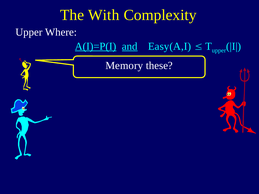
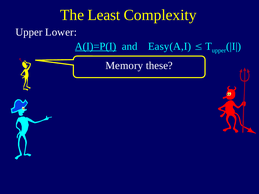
With: With -> Least (104, 15)
Where: Where -> Lower (61, 32)
and underline: present -> none (130, 46)
